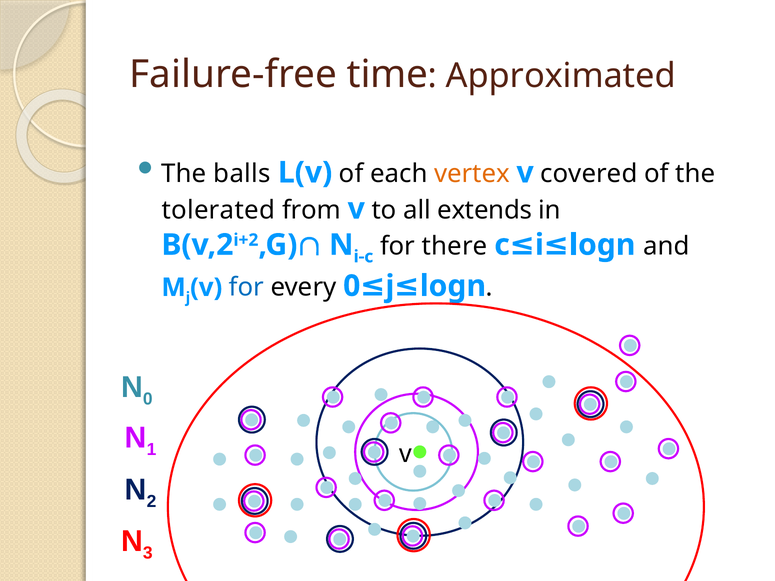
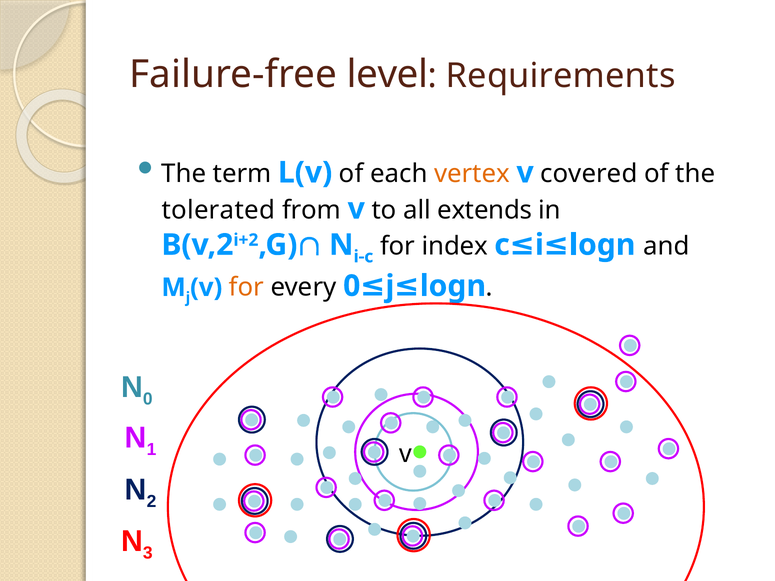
time: time -> level (388, 74)
Approximated: Approximated -> Requirements (561, 76)
balls: balls -> term (242, 174)
there: there -> index (455, 246)
for colour: blue -> orange (247, 288)
